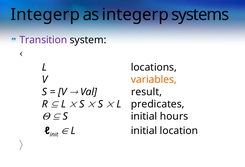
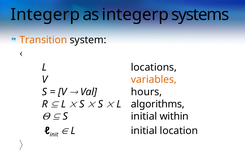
Transition colour: purple -> orange (43, 40)
result: result -> hours (147, 92)
predicates: predicates -> algorithms (158, 104)
hours: hours -> within (174, 116)
